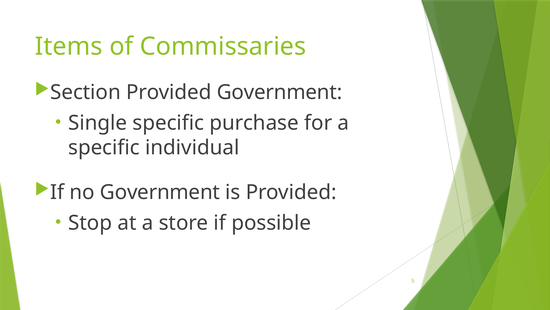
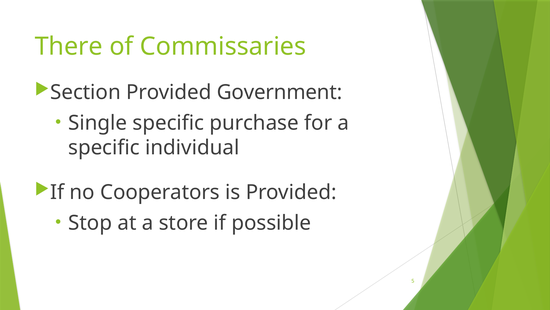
Items: Items -> There (69, 46)
no Government: Government -> Cooperators (160, 192)
